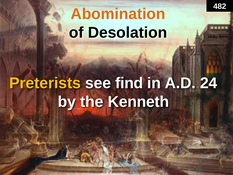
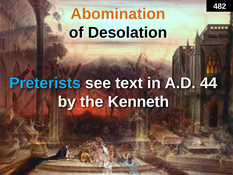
Preterists colour: yellow -> light blue (45, 83)
find: find -> text (129, 83)
24: 24 -> 44 (209, 83)
